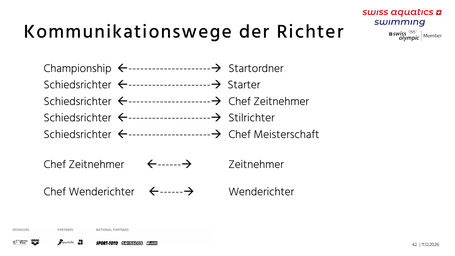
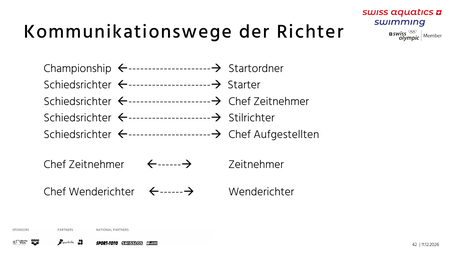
Meisterschaft: Meisterschaft -> Aufgestellten (286, 134)
